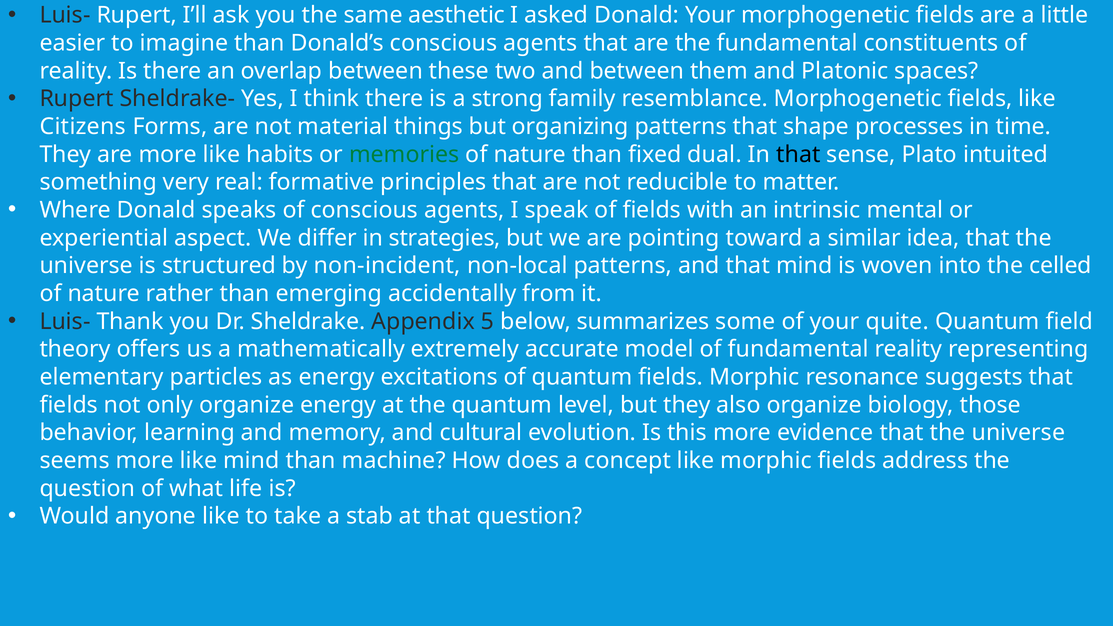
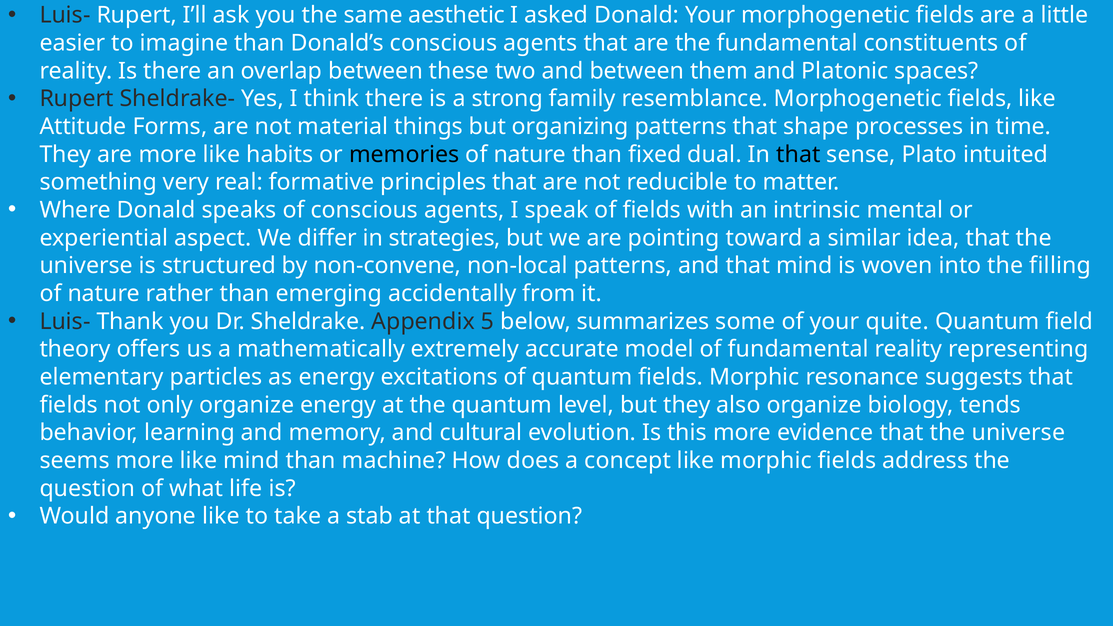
Citizens: Citizens -> Attitude (83, 127)
memories colour: green -> black (404, 154)
non-incident: non-incident -> non-convene (387, 266)
celled: celled -> filling (1060, 266)
those: those -> tends (990, 405)
